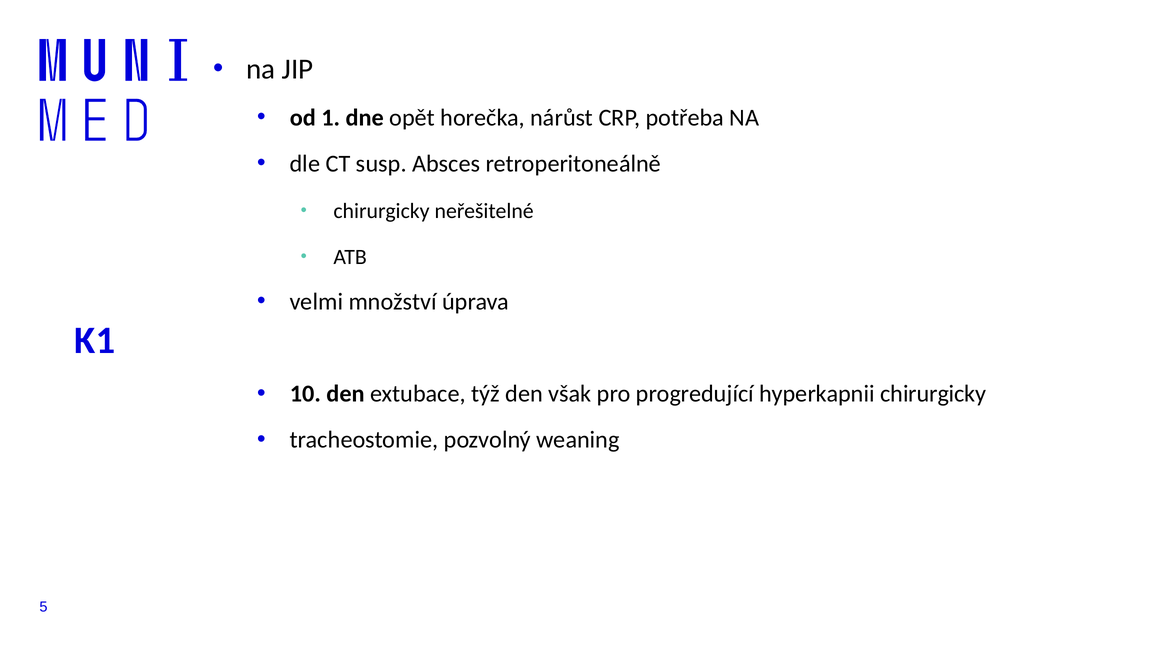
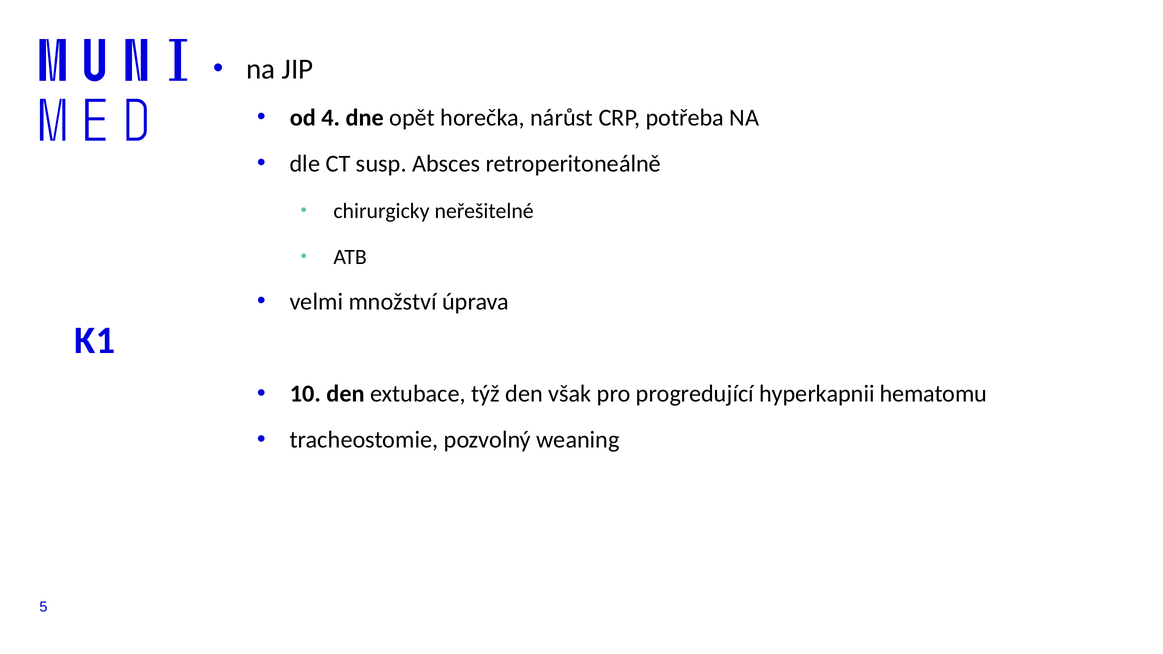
1: 1 -> 4 (331, 118)
hyperkapnii chirurgicky: chirurgicky -> hematomu (933, 394)
